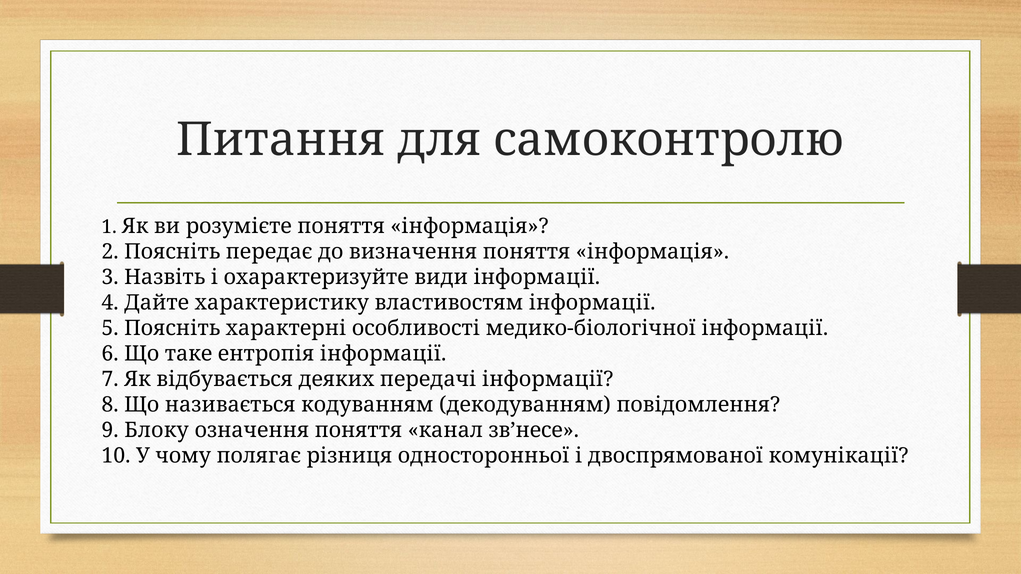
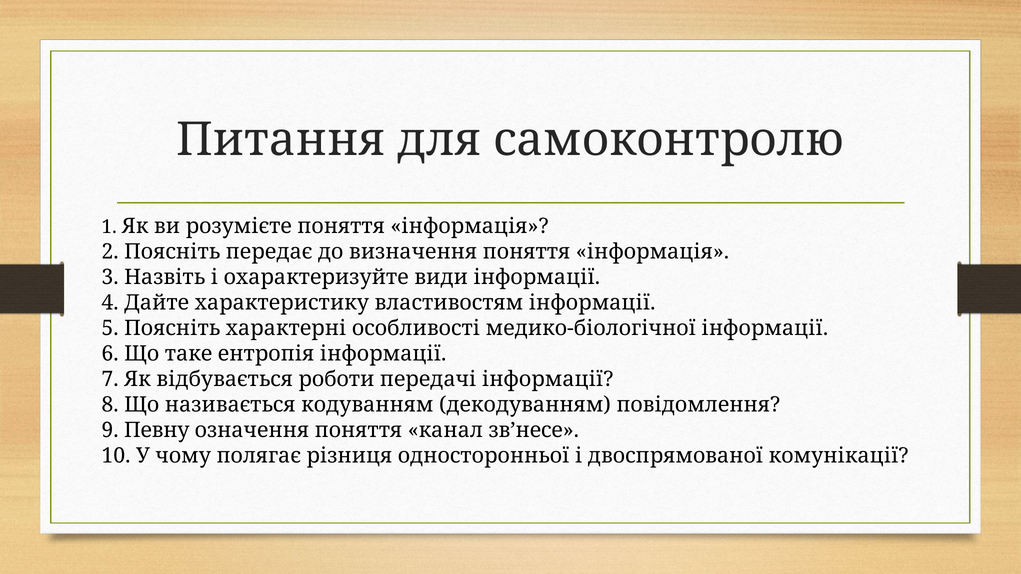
деяких: деяких -> роботи (336, 379)
Блоку: Блоку -> Певну (157, 431)
